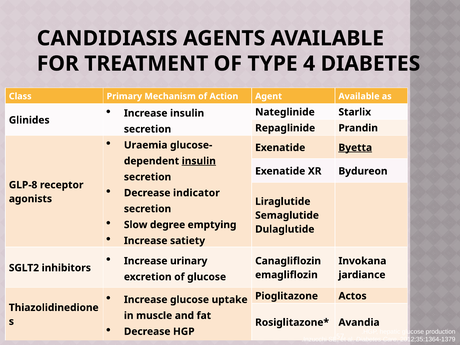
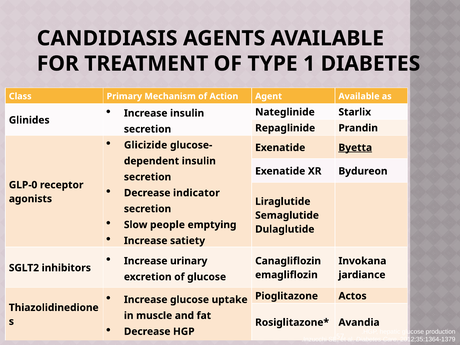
4: 4 -> 1 (309, 64)
Uraemia: Uraemia -> Glicizide (146, 145)
insulin underline: present -> none (199, 161)
GLP-8: GLP-8 -> GLP-0 (23, 185)
degree: degree -> people (167, 225)
